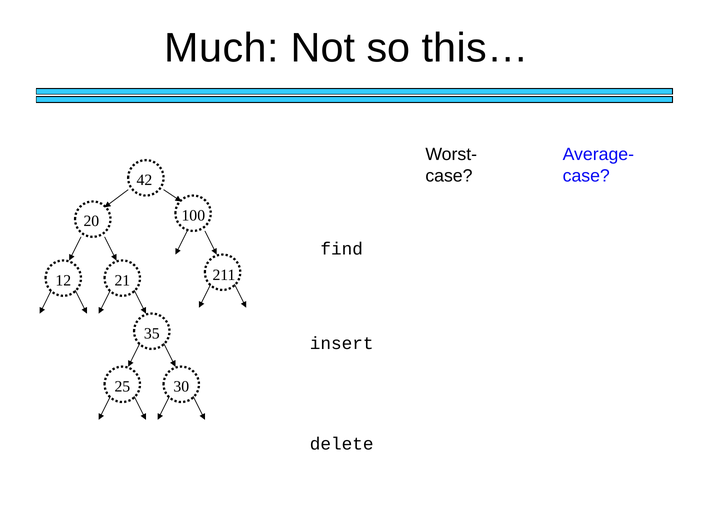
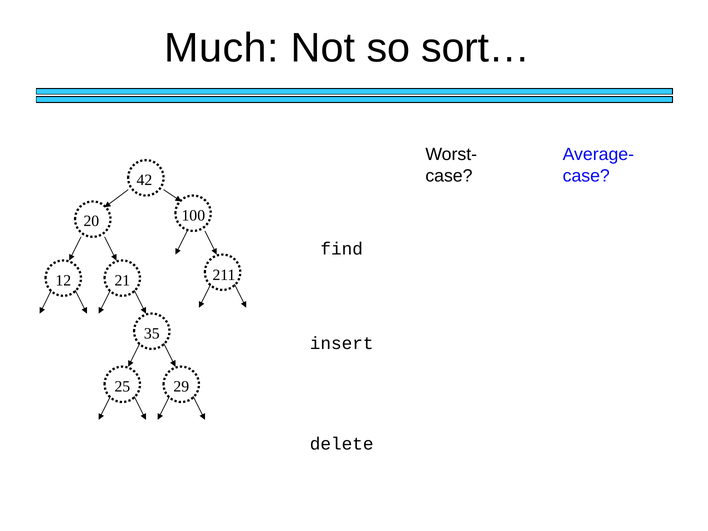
this…: this… -> sort… (476, 48)
30: 30 -> 29 (181, 387)
